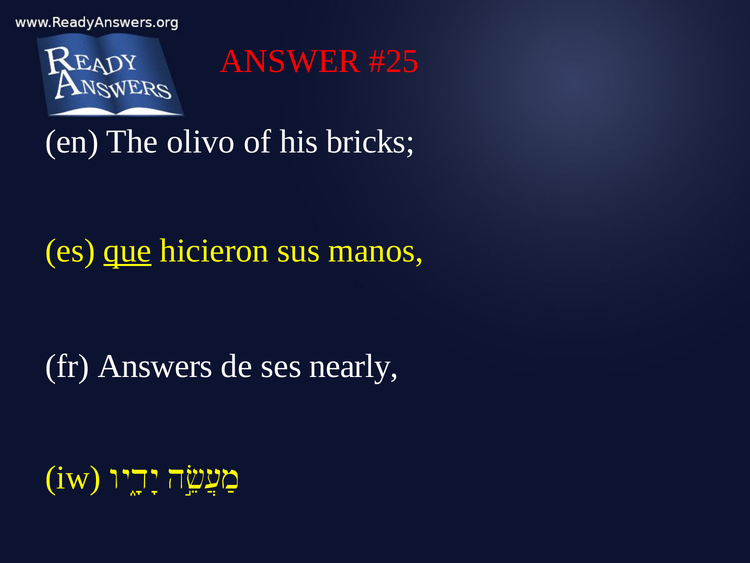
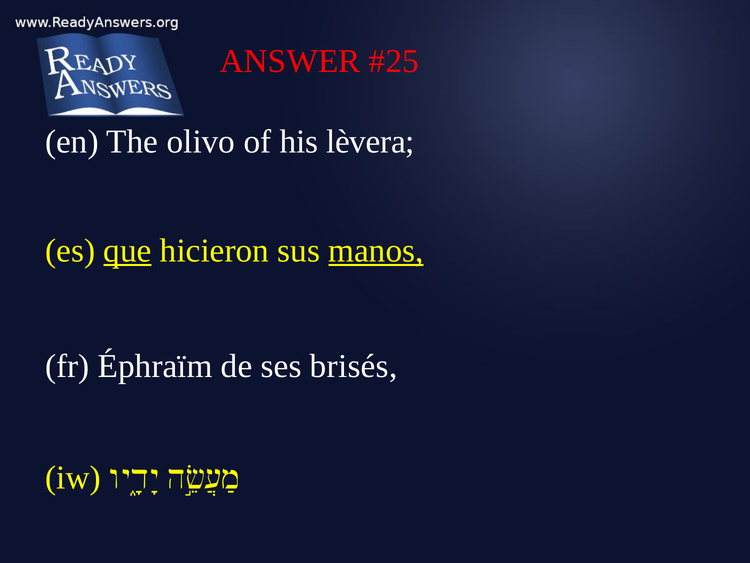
bricks: bricks -> lèvera (370, 142)
manos underline: none -> present (376, 250)
Answers: Answers -> Éphraïm (155, 366)
nearly: nearly -> brisés (354, 366)
